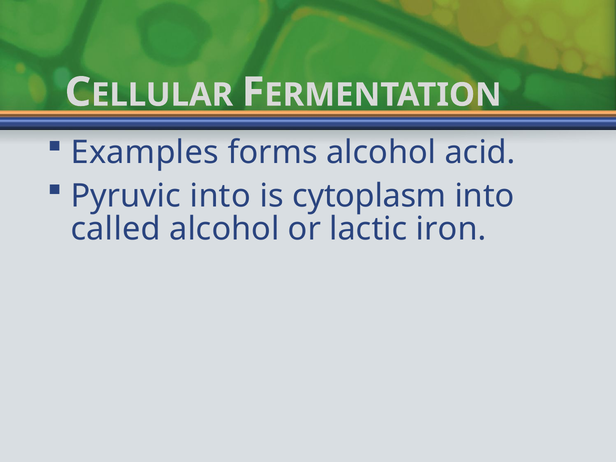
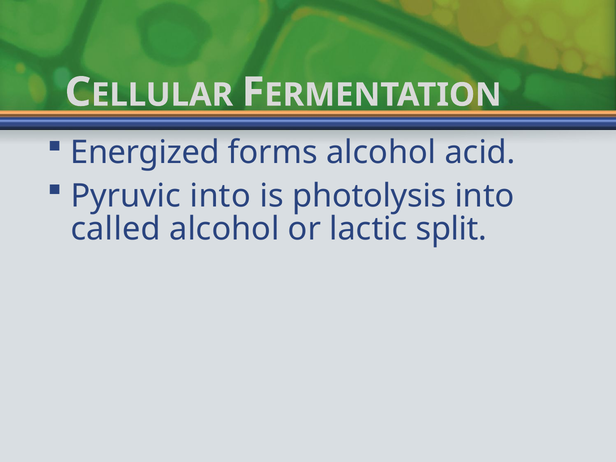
Examples: Examples -> Energized (145, 152)
cytoplasm: cytoplasm -> photolysis (369, 196)
iron: iron -> split (451, 229)
